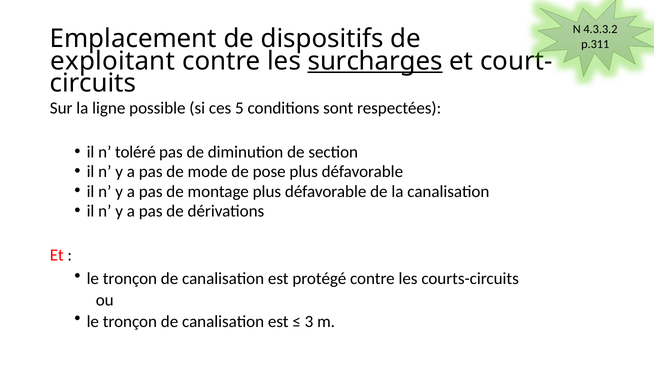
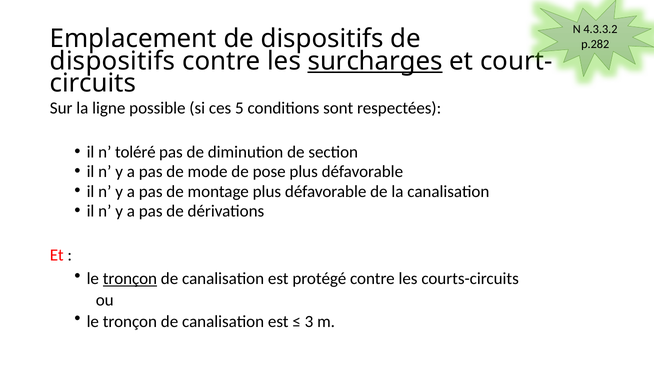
p.311: p.311 -> p.282 (595, 44)
exploitant: exploitant -> dispositifs (113, 61)
tronçon underline: none -> present (130, 278)
